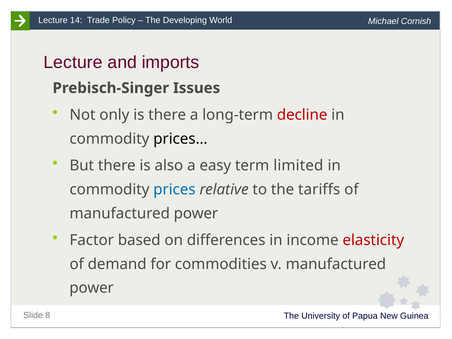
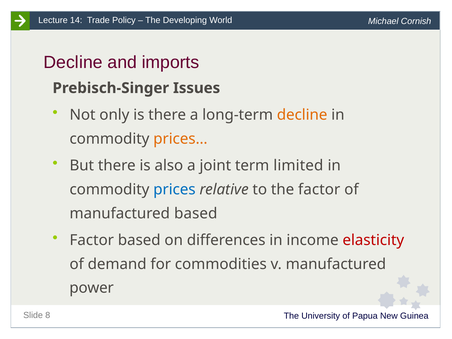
Lecture: Lecture -> Decline (73, 62)
decline colour: red -> orange (302, 115)
prices… colour: black -> orange (180, 139)
easy: easy -> joint (215, 166)
the tariffs: tariffs -> factor (319, 190)
power: power -> based (196, 213)
